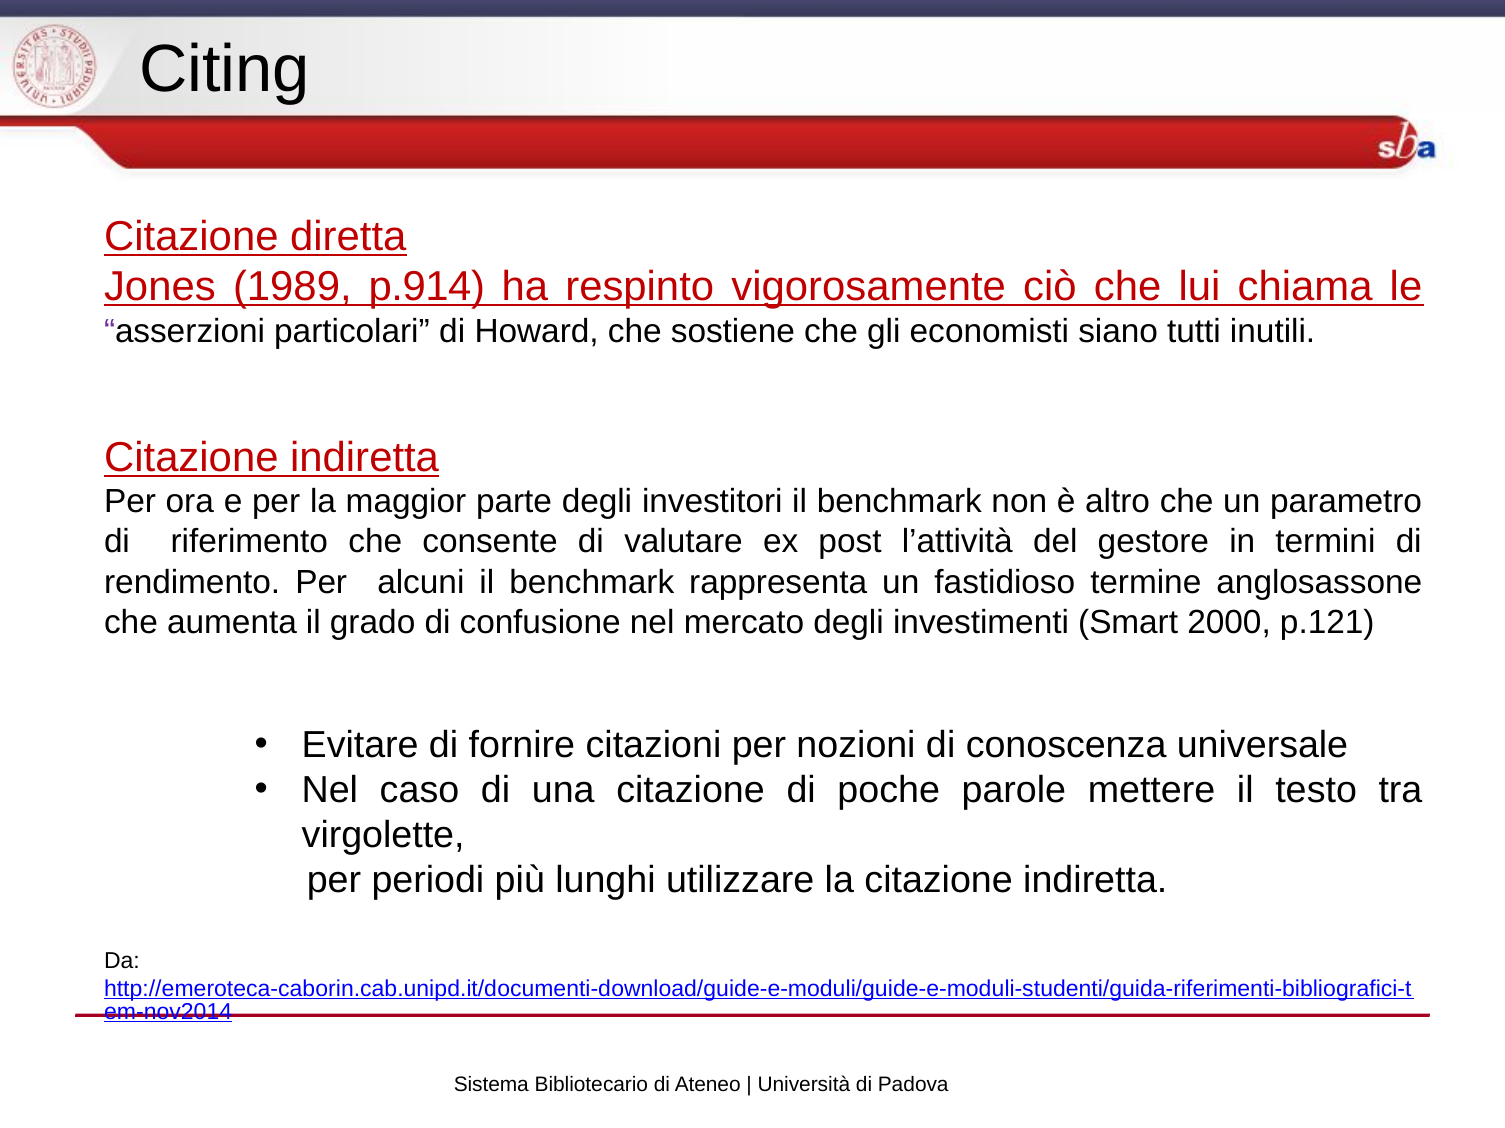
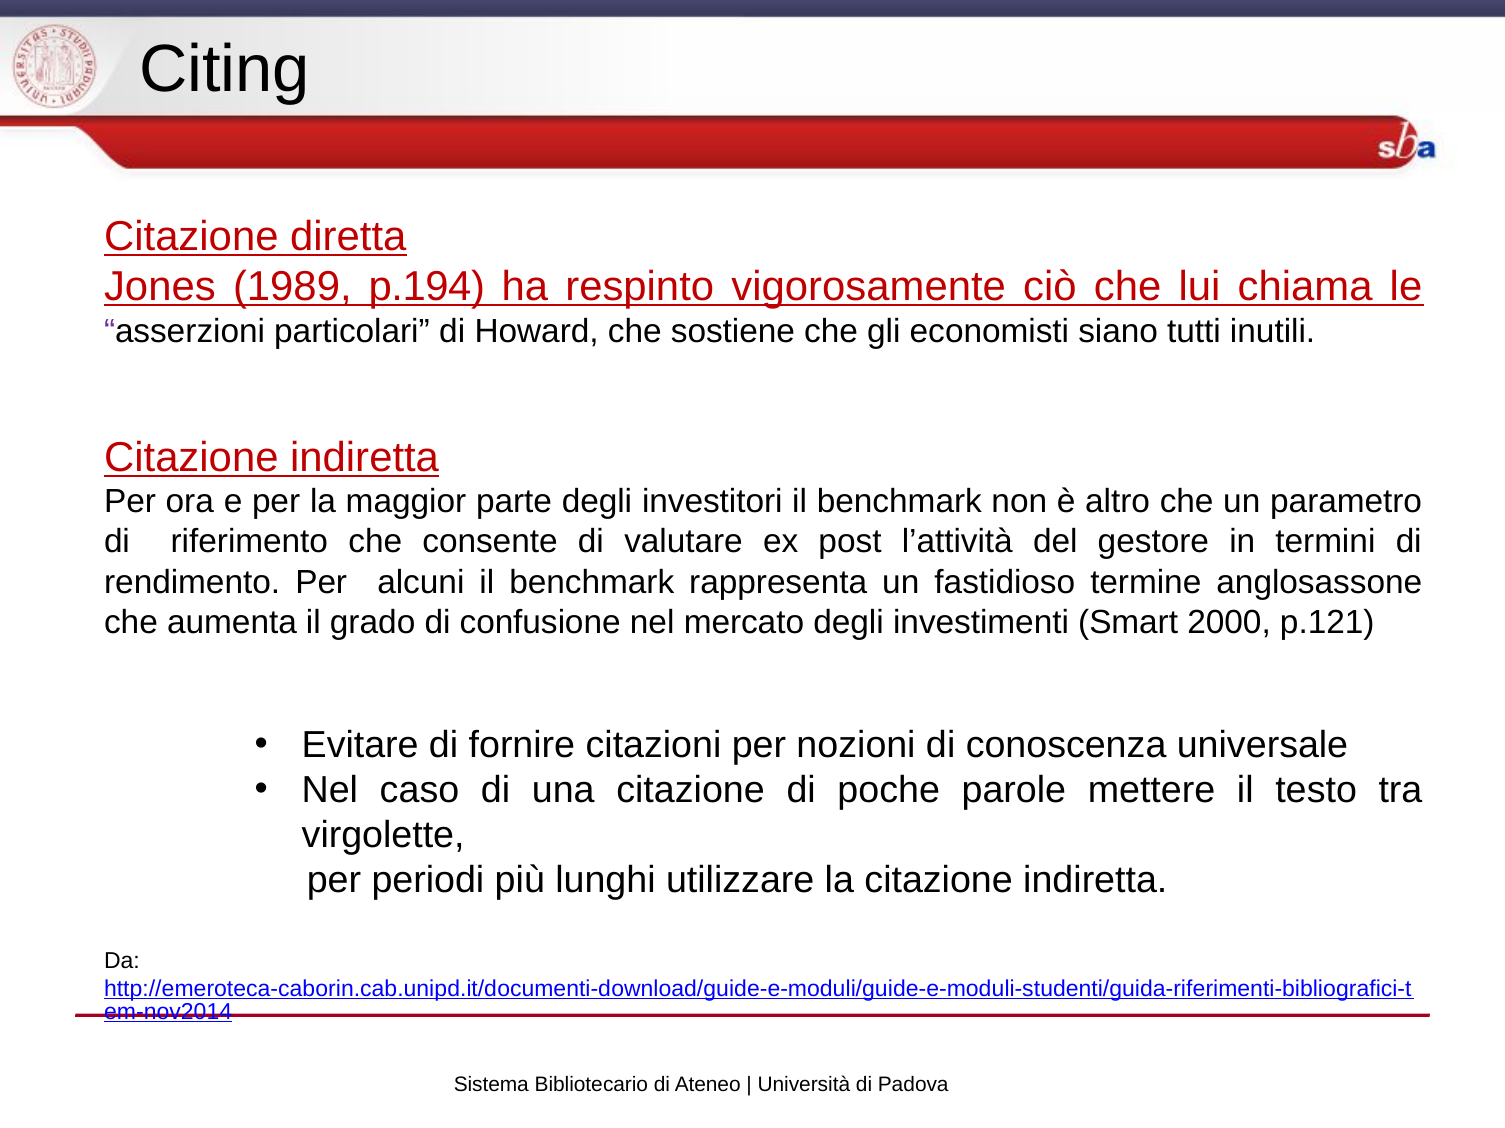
p.914: p.914 -> p.194 (427, 287)
